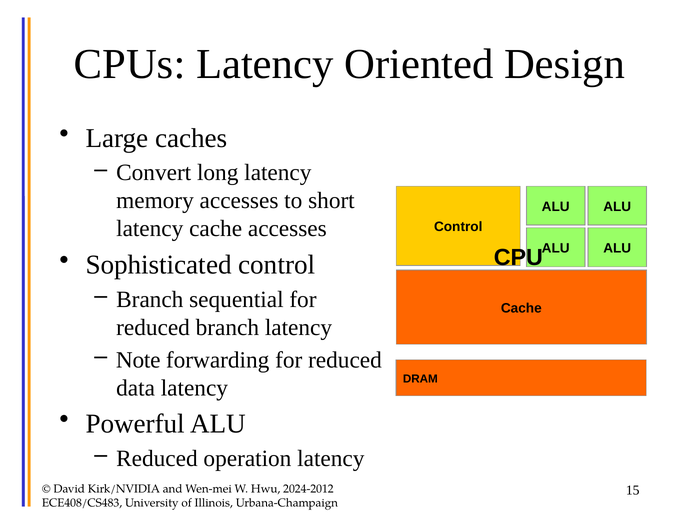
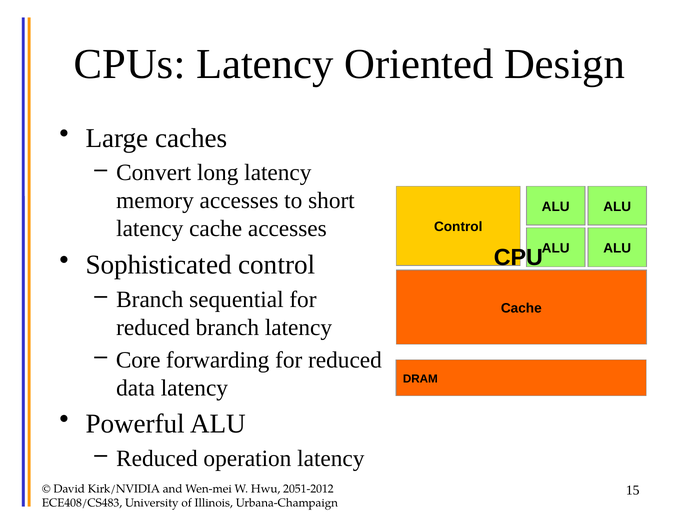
Note: Note -> Core (138, 360)
2024-2012: 2024-2012 -> 2051-2012 (308, 489)
